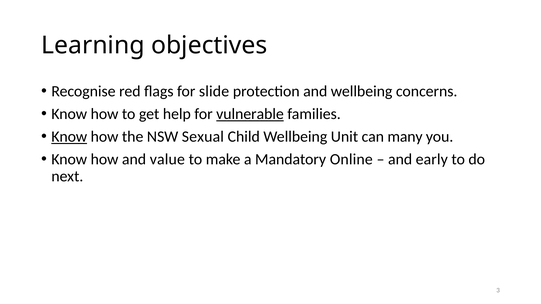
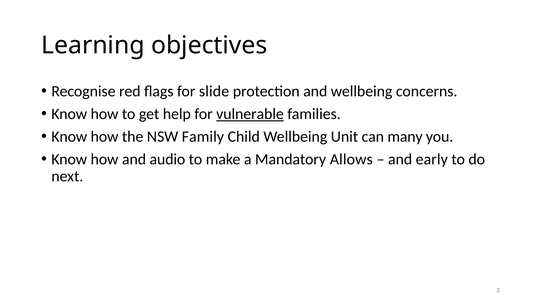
Know underline: present -> none (69, 137)
Sexual: Sexual -> Family (203, 137)
value: value -> audio (167, 160)
Online: Online -> Allows (351, 160)
